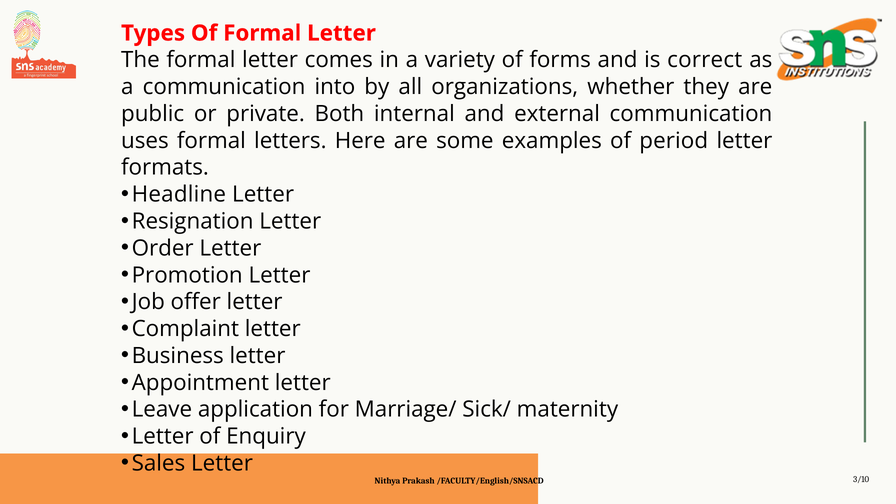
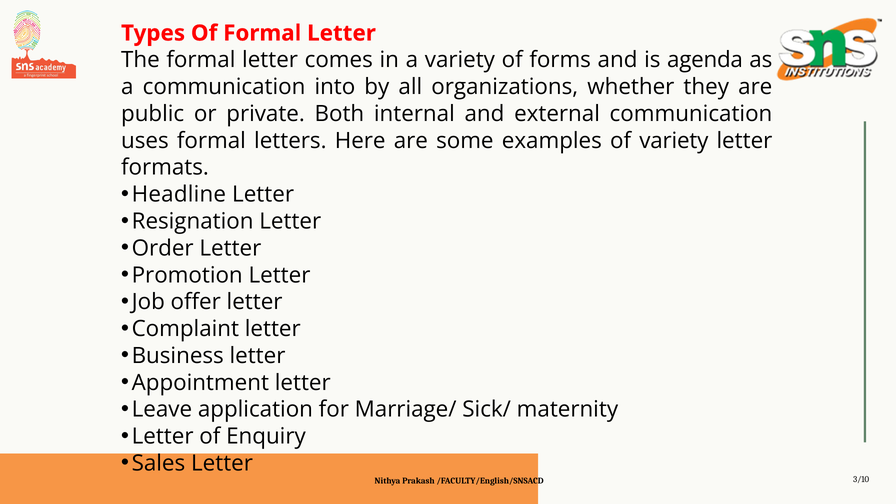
correct: correct -> agenda (705, 60)
of period: period -> variety (674, 141)
